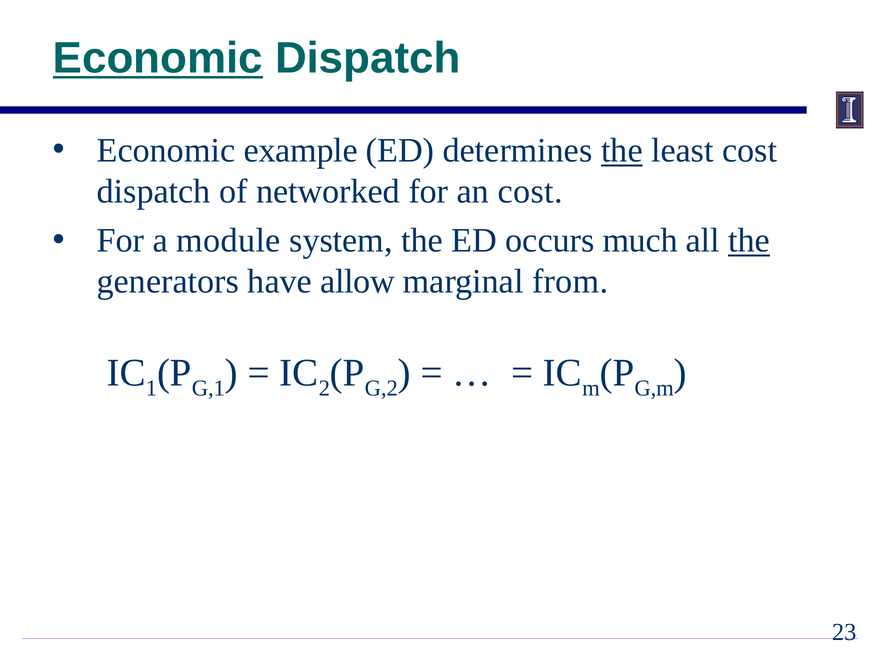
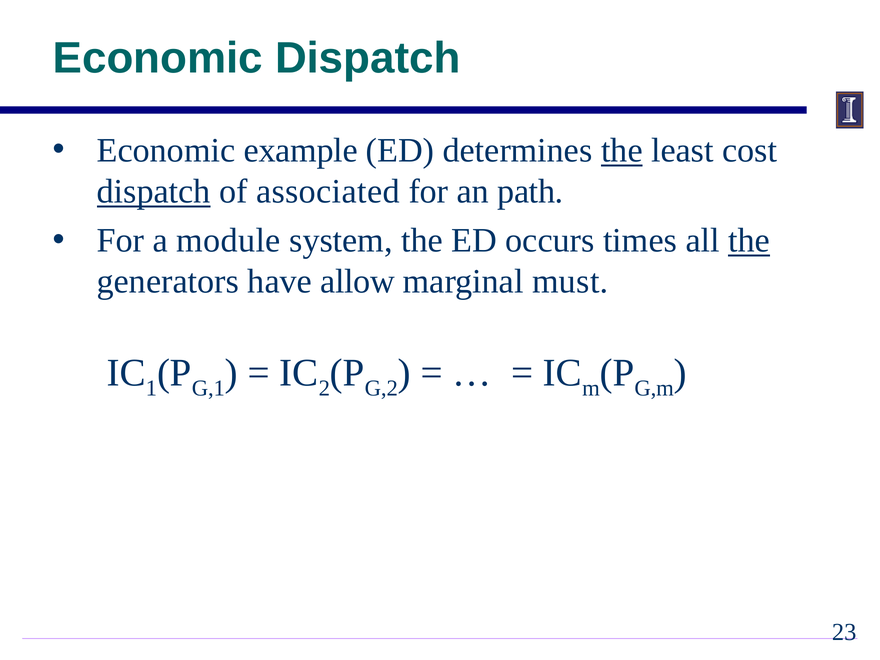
Economic underline: present -> none (158, 58)
dispatch underline: none -> present (154, 192)
networked: networked -> associated (328, 192)
an cost: cost -> path (530, 192)
much: much -> times (640, 241)
from: from -> must (570, 282)
